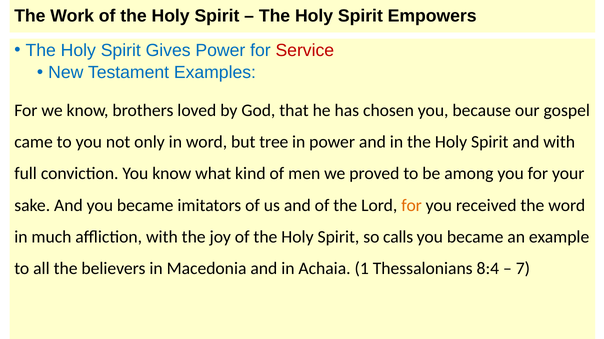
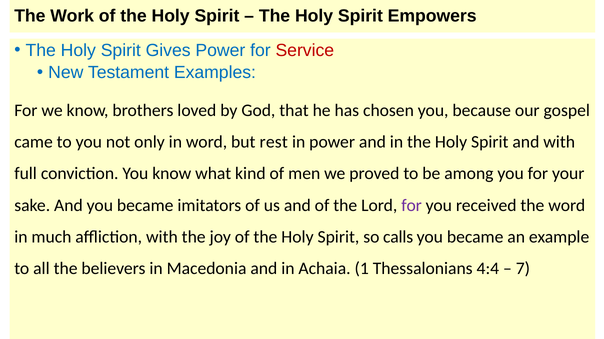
tree: tree -> rest (274, 142)
for colour: orange -> purple (412, 206)
8:4: 8:4 -> 4:4 (488, 269)
